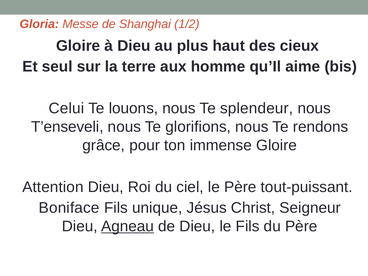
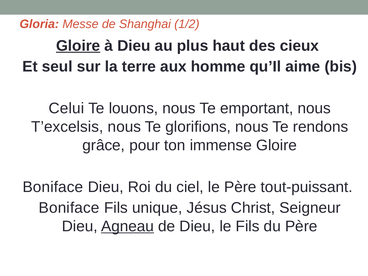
Gloire underline: none -> present (78, 46)
splendeur: splendeur -> emportant (257, 108)
T’enseveli: T’enseveli -> T’excelsis (67, 127)
Attention: Attention -> Boniface (53, 187)
